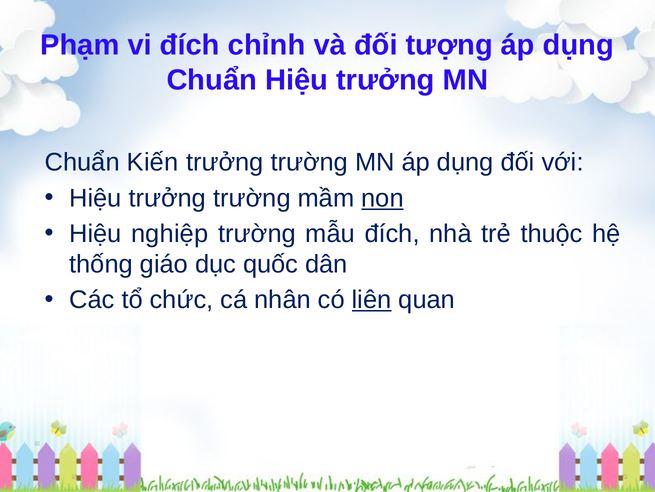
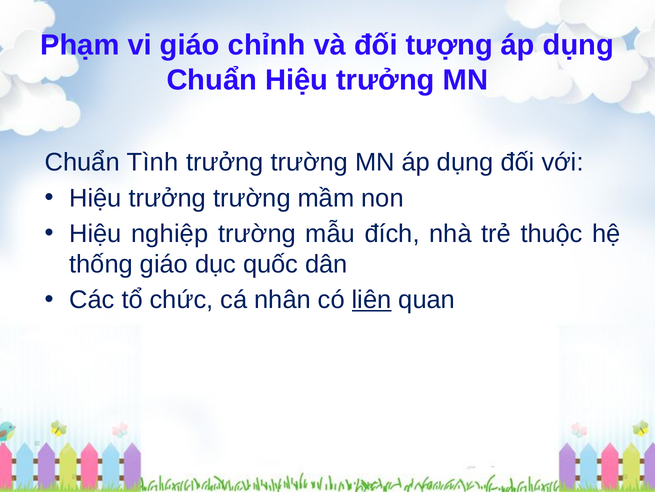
vi đích: đích -> giáo (190, 45)
Kiến: Kiến -> Tình (153, 162)
non underline: present -> none (383, 198)
